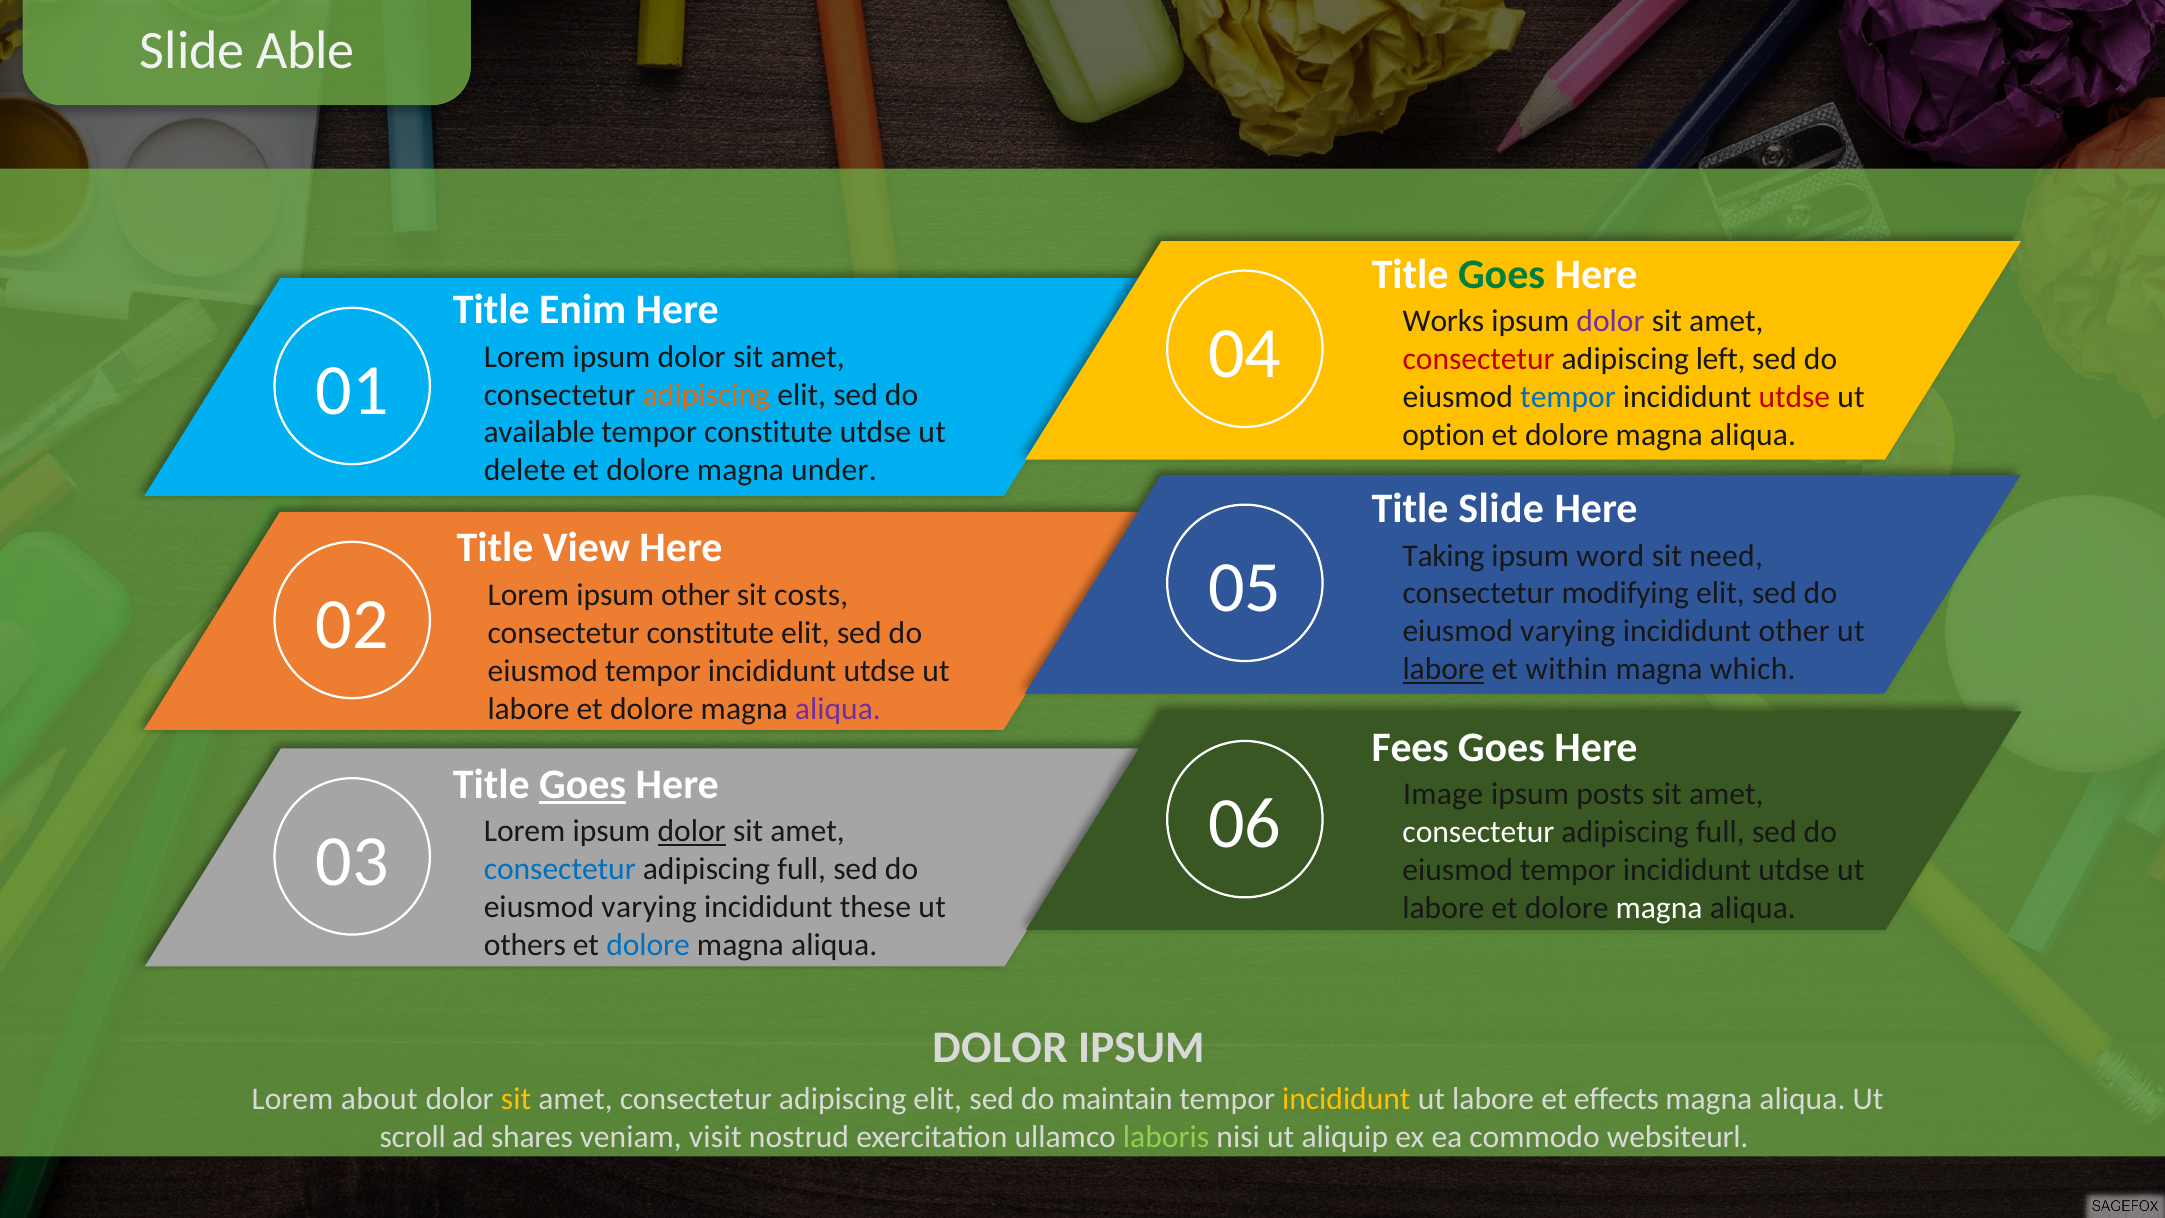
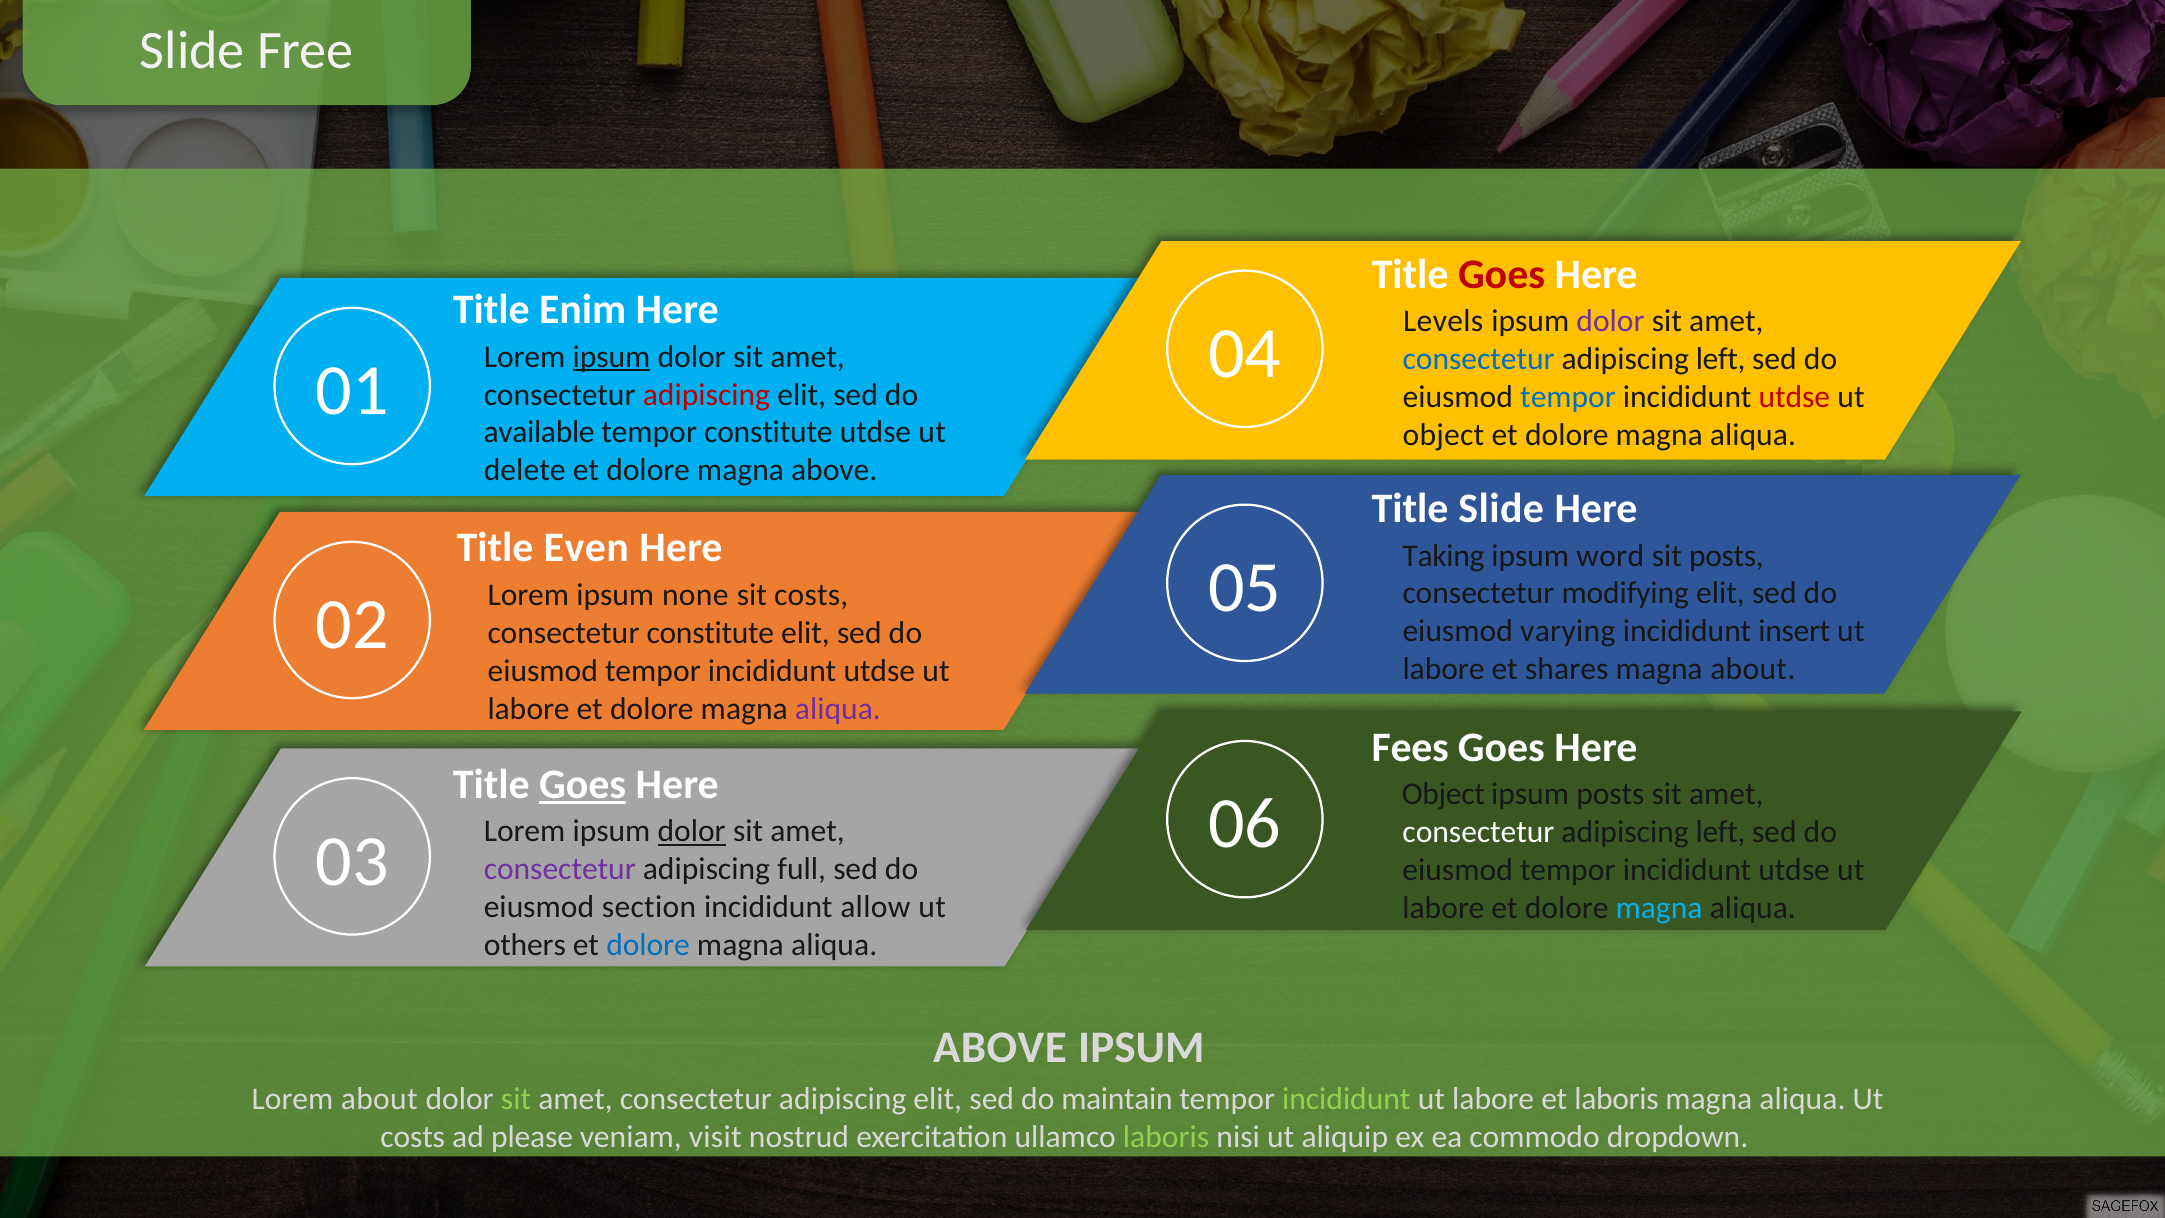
Able: Able -> Free (305, 51)
Goes colour: green -> red (1502, 275)
Works: Works -> Levels (1443, 321)
ipsum underline: none -> present (611, 357)
consectetur colour: red -> blue (1479, 359)
adipiscing colour: orange -> red (706, 395)
option: option -> object (1443, 435)
magna under: under -> above (834, 470)
View: View -> Even (586, 548)
sit need: need -> posts (1726, 556)
ipsum other: other -> none (695, 595)
incididunt other: other -> insert (1794, 631)
labore underline: present -> none (1444, 669)
within: within -> shares (1567, 669)
magna which: which -> about (1753, 669)
06 Image: Image -> Object (1443, 794)
full: full -> left (1721, 832)
consectetur colour: blue -> purple (560, 869)
varying: varying -> section (649, 907)
these: these -> allow (875, 907)
magna colour: white -> light blue (1659, 908)
DOLOR: DOLOR -> ABOVE (1000, 1048)
sit colour: yellow -> light green (516, 1099)
incididunt colour: yellow -> light green (1346, 1099)
et effects: effects -> laboris (1616, 1099)
scroll: scroll -> costs (413, 1137)
shares: shares -> please (532, 1137)
websiteurl: websiteurl -> dropdown (1678, 1137)
